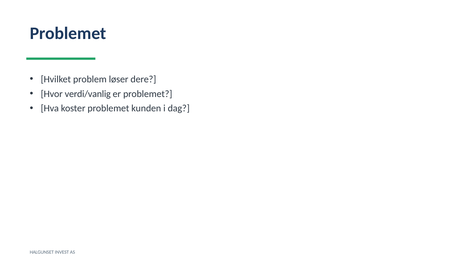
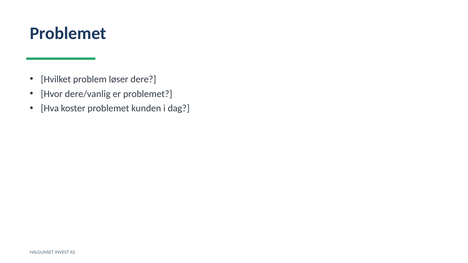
verdi/vanlig: verdi/vanlig -> dere/vanlig (88, 94)
